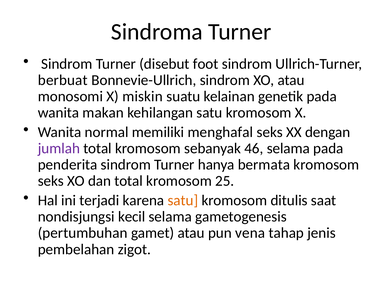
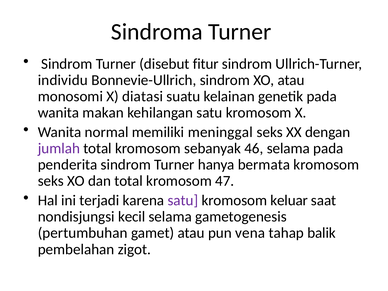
foot: foot -> fitur (206, 64)
berbuat: berbuat -> individu (63, 80)
miskin: miskin -> diatasi (143, 96)
menghafal: menghafal -> meninggal (220, 132)
25: 25 -> 47 (225, 181)
satu colour: orange -> purple (183, 200)
ditulis: ditulis -> keluar (289, 200)
jenis: jenis -> balik (322, 233)
